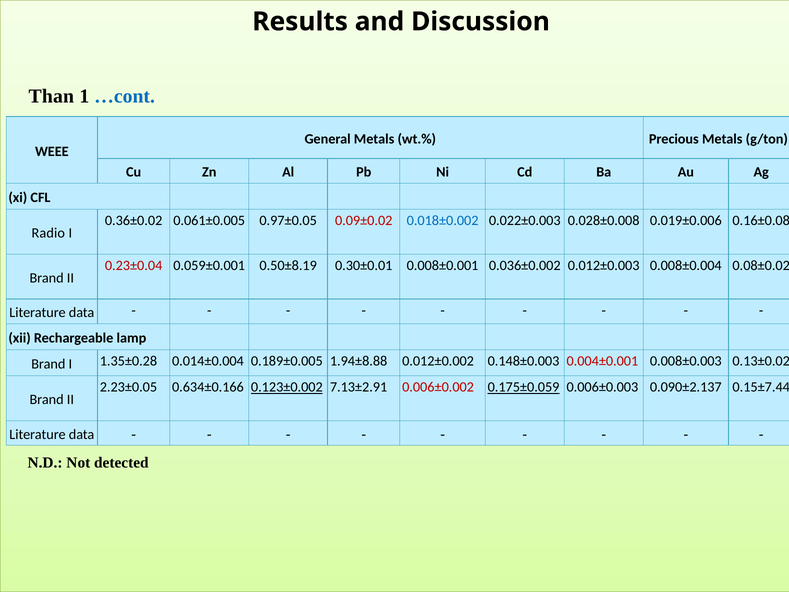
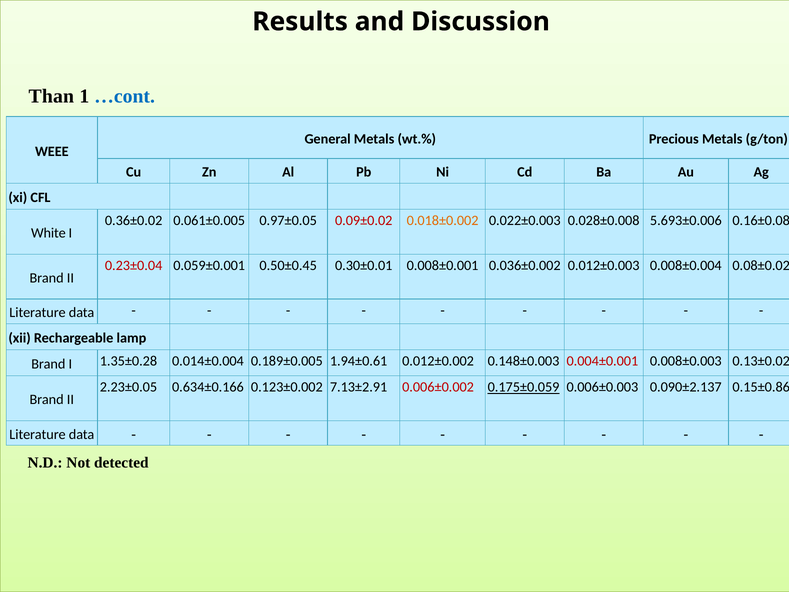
0.018±0.002 colour: blue -> orange (443, 221)
0.019±0.006: 0.019±0.006 -> 5.693±0.006 (686, 221)
Radio: Radio -> White (48, 233)
0.50±8.19: 0.50±8.19 -> 0.50±0.45 (288, 265)
1.94±8.88: 1.94±8.88 -> 1.94±0.61 (359, 361)
0.123±0.002 underline: present -> none (287, 387)
0.15±7.44: 0.15±7.44 -> 0.15±0.86 (761, 387)
